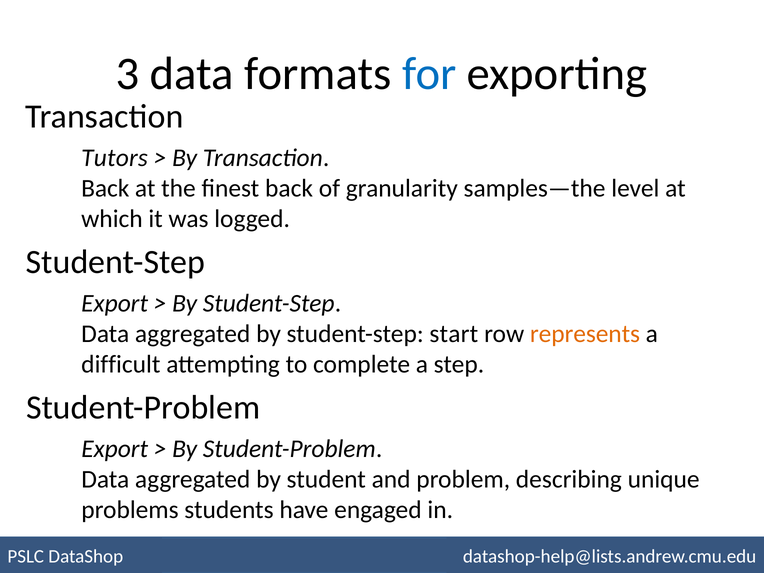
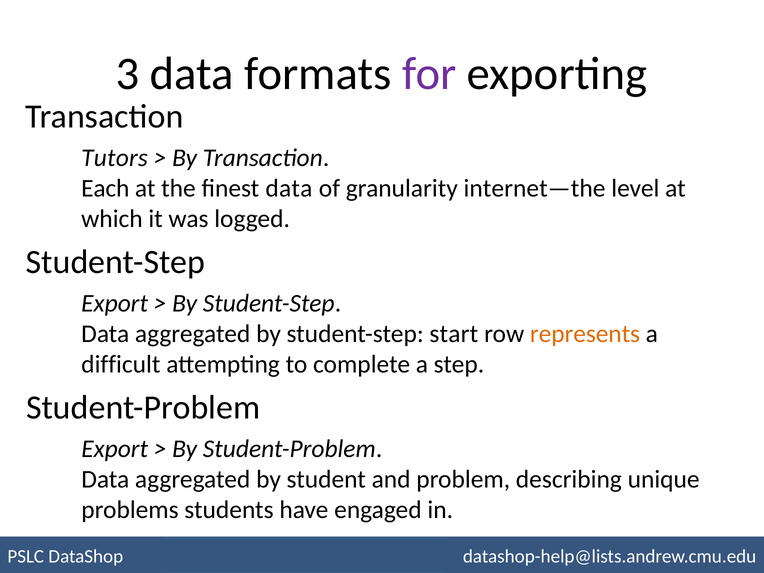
for colour: blue -> purple (429, 74)
Back: Back -> Each (105, 189)
finest back: back -> data (289, 189)
samples—the: samples—the -> internet—the (535, 189)
